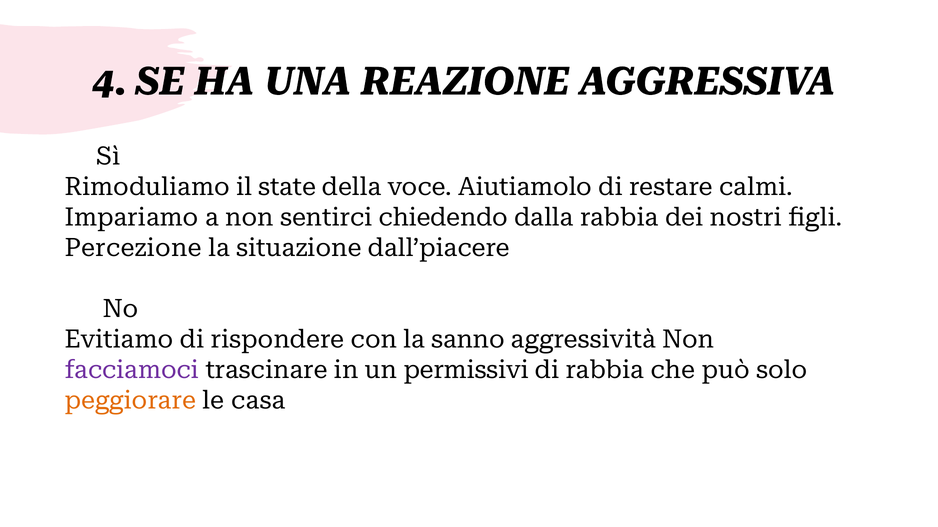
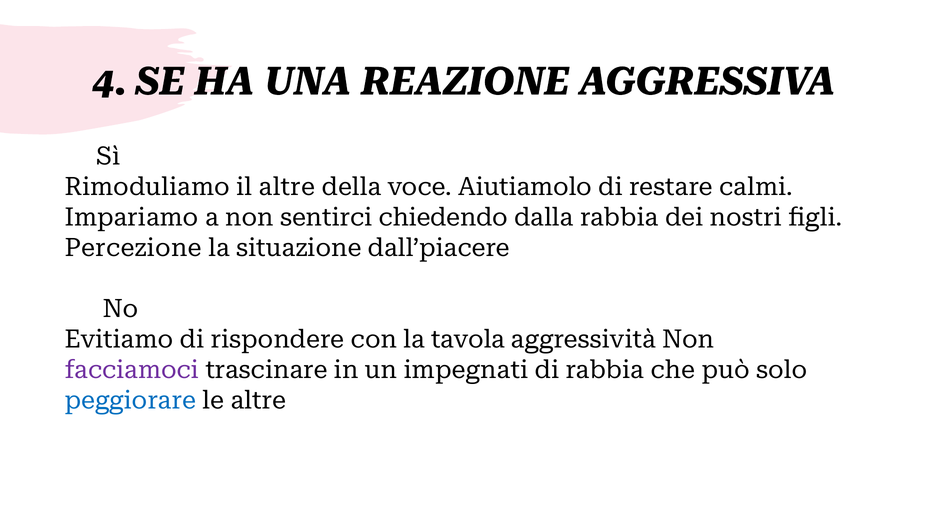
il state: state -> altre (287, 187)
sanno: sanno -> tavola (468, 340)
permissivi: permissivi -> impegnati (466, 370)
peggiorare colour: orange -> blue (130, 401)
le casa: casa -> altre (258, 401)
